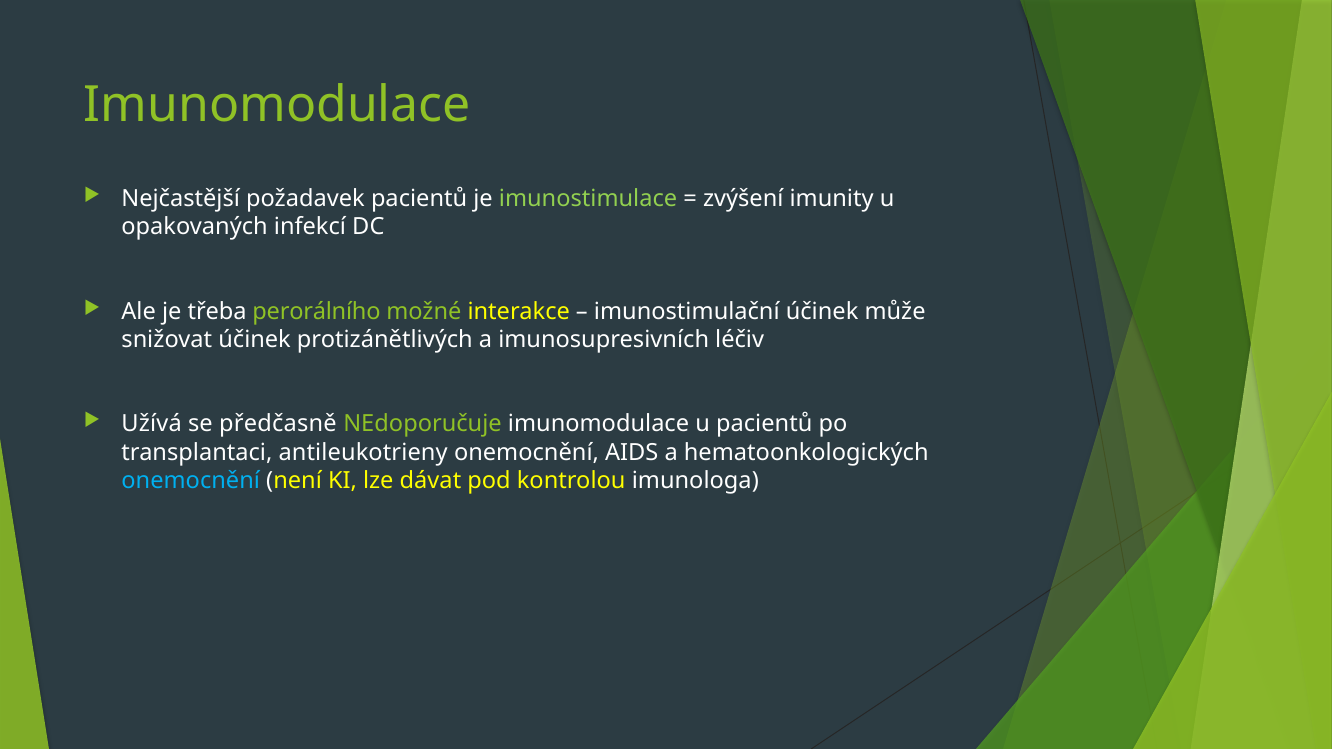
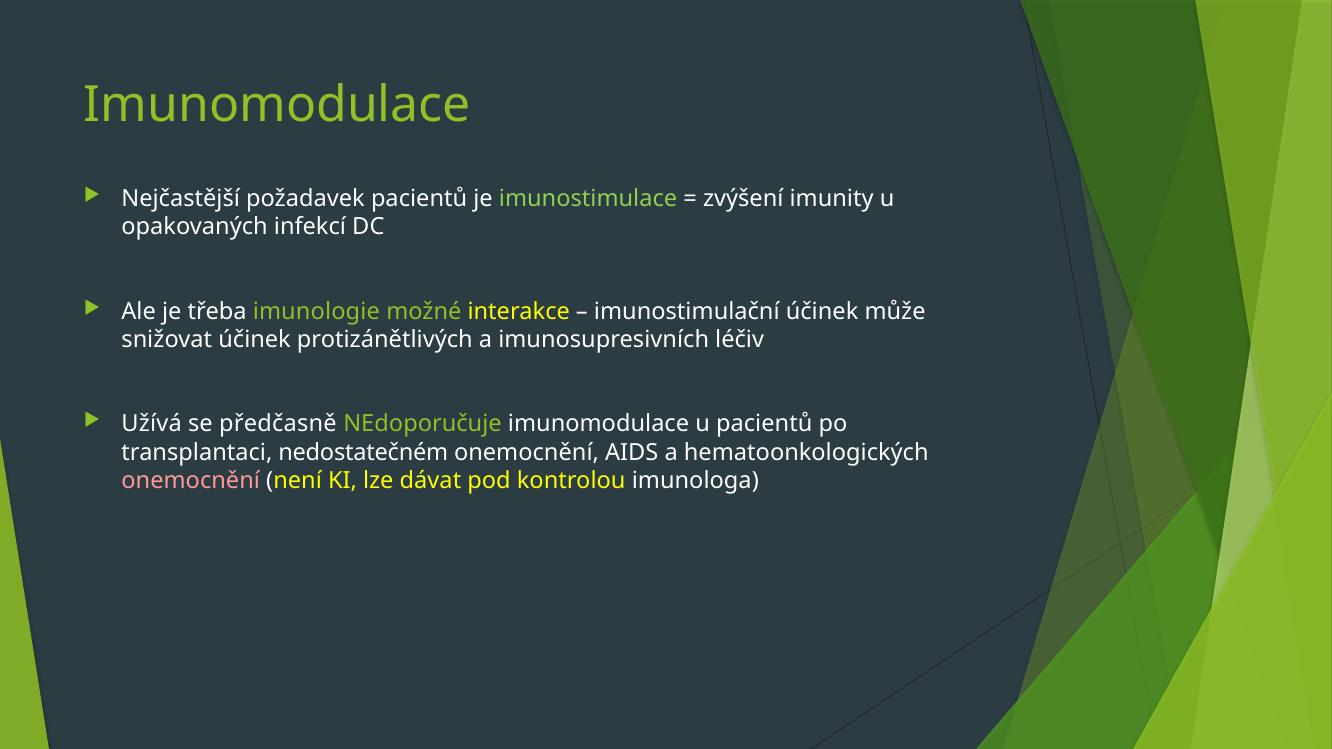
perorálního: perorálního -> imunologie (316, 311)
antileukotrieny: antileukotrieny -> nedostatečném (363, 452)
onemocnění colour: light blue -> pink (191, 481)
